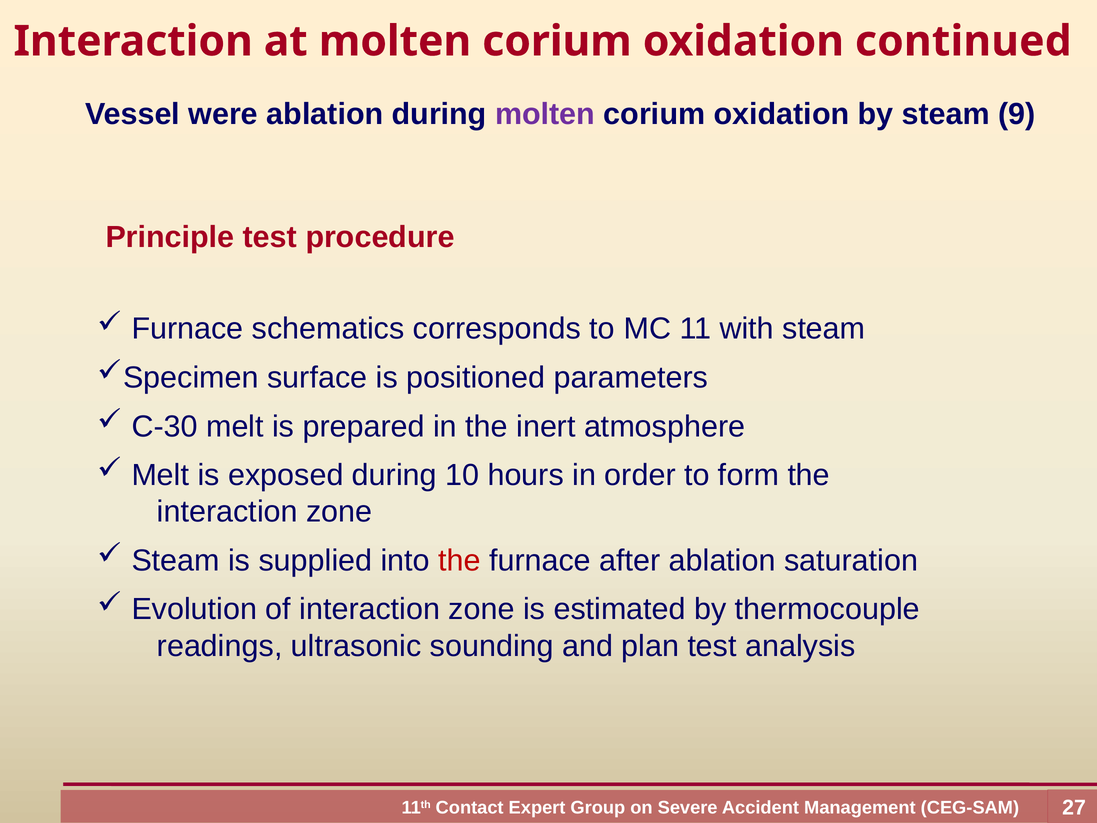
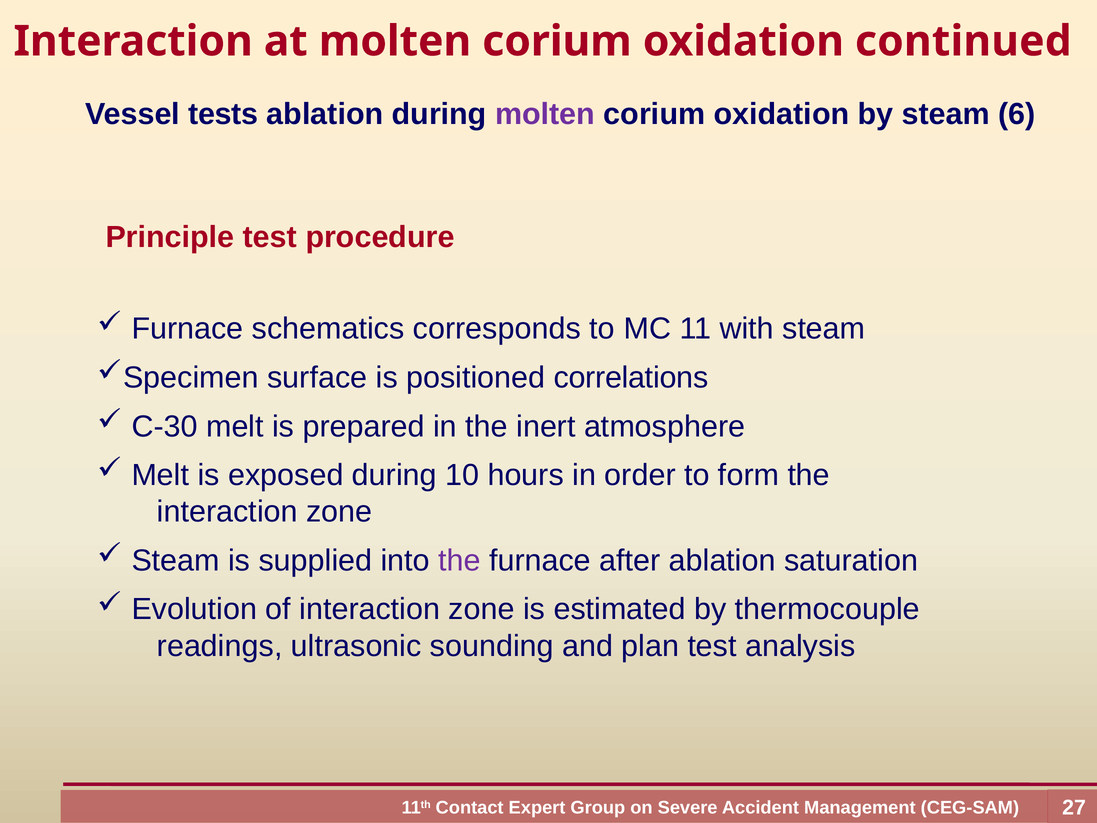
were: were -> tests (223, 114)
9: 9 -> 6 (1017, 114)
parameters: parameters -> correlations (631, 378)
the colour: red -> purple (460, 560)
